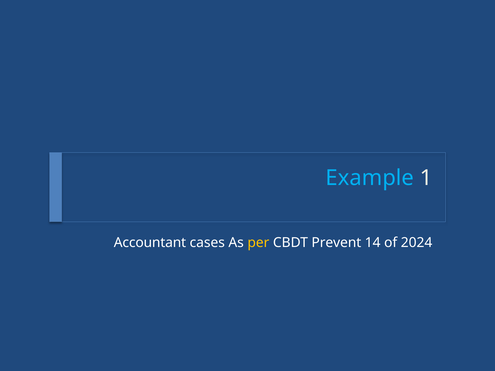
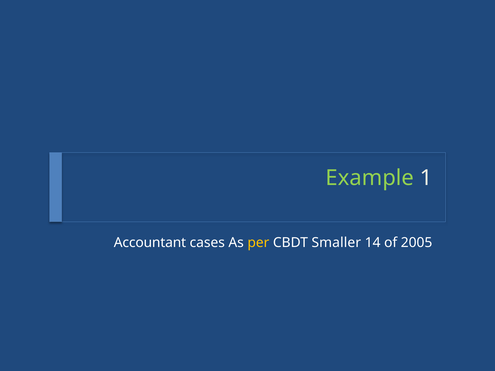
Example colour: light blue -> light green (370, 178)
Prevent: Prevent -> Smaller (336, 243)
2024: 2024 -> 2005 (417, 243)
